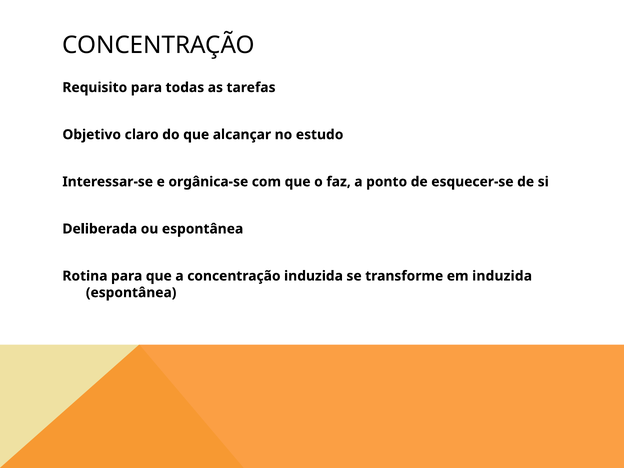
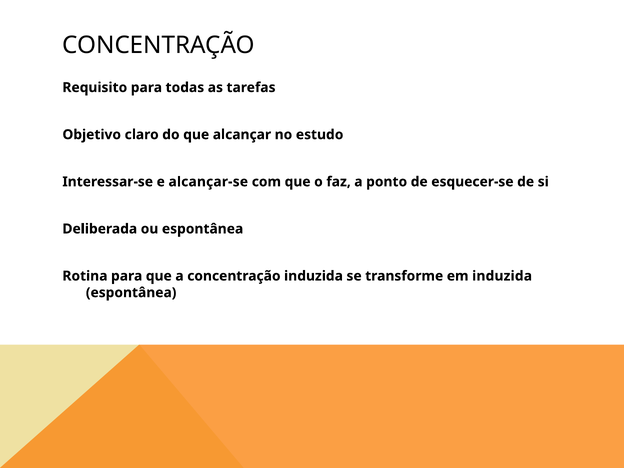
orgânica-se: orgânica-se -> alcançar-se (208, 182)
